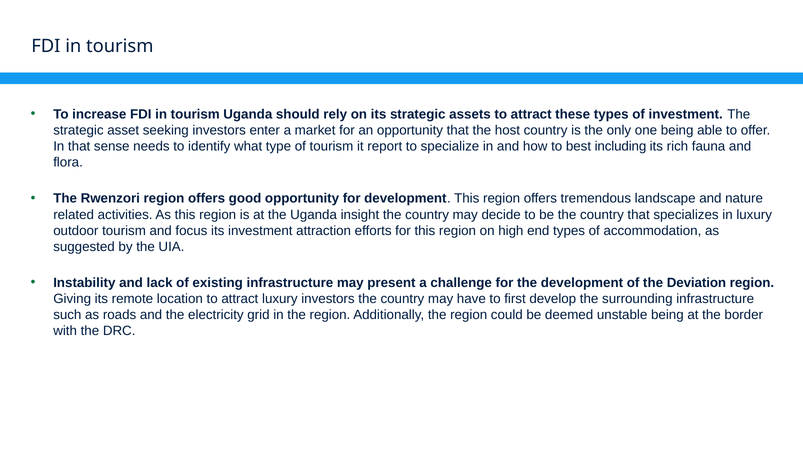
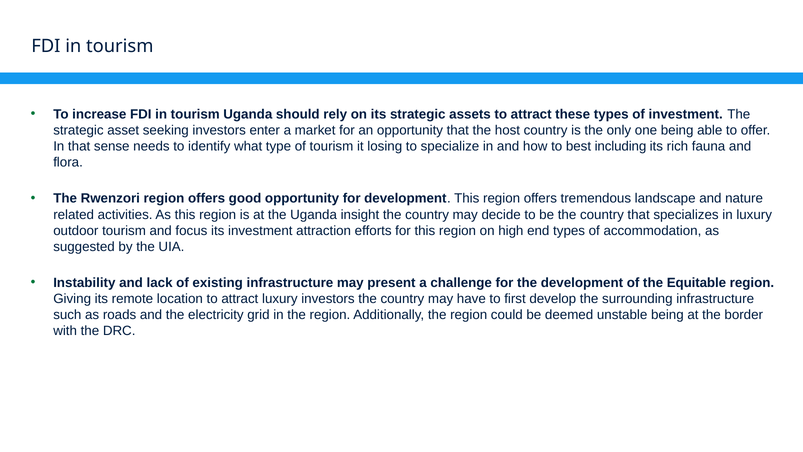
report: report -> losing (385, 146)
Deviation: Deviation -> Equitable (696, 283)
